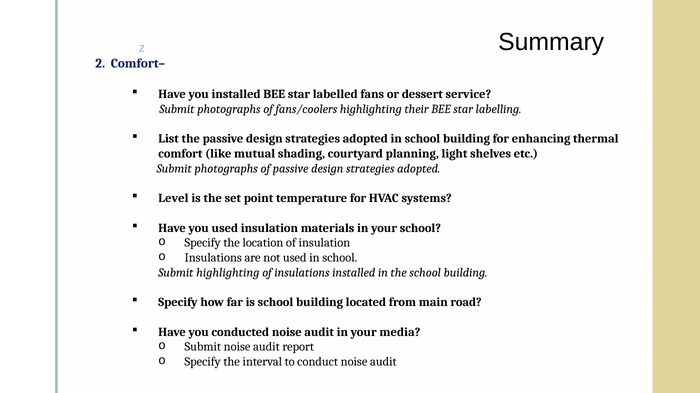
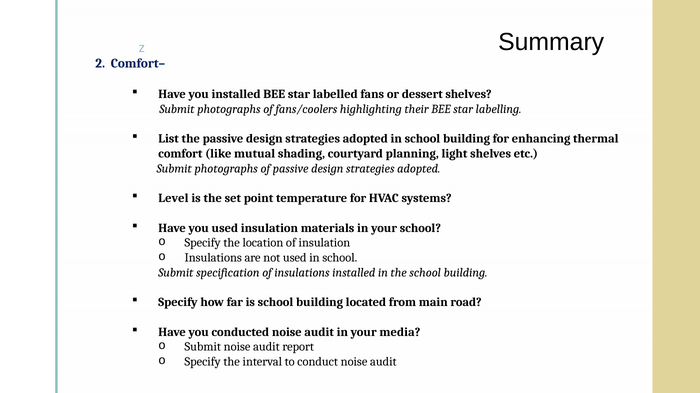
dessert service: service -> shelves (469, 94)
Submit highlighting: highlighting -> specification (228, 273)
